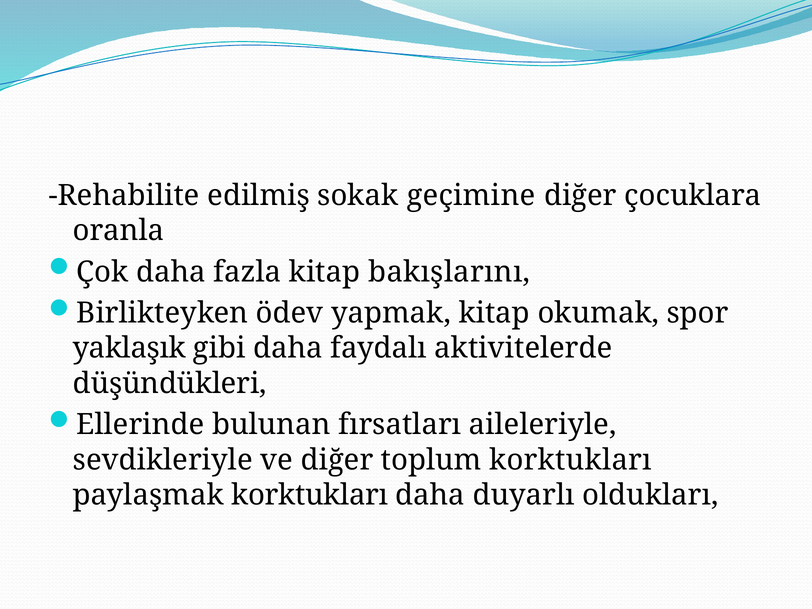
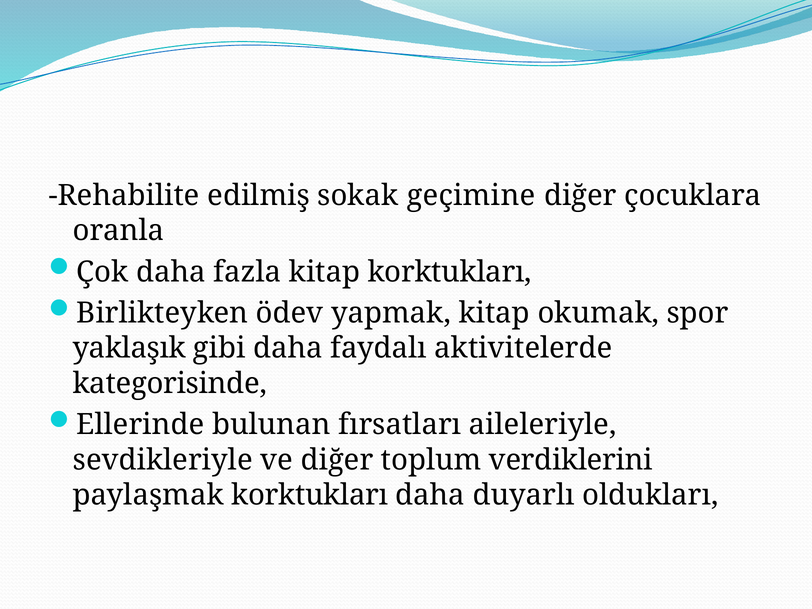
kitap bakışlarını: bakışlarını -> korktukları (450, 272)
düşündükleri: düşündükleri -> kategorisinde (170, 384)
toplum korktukları: korktukları -> verdiklerini (571, 460)
